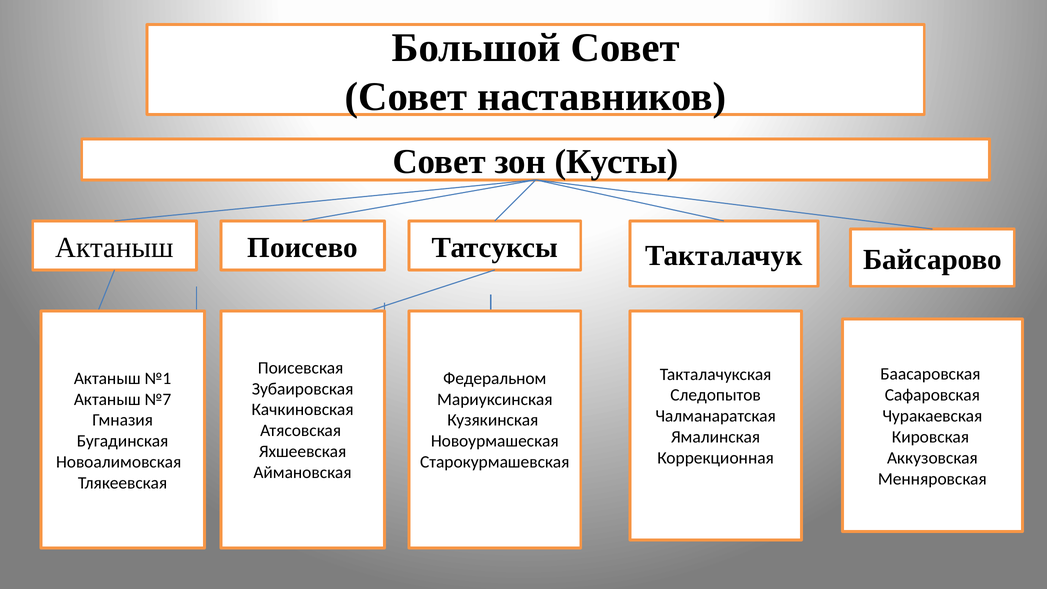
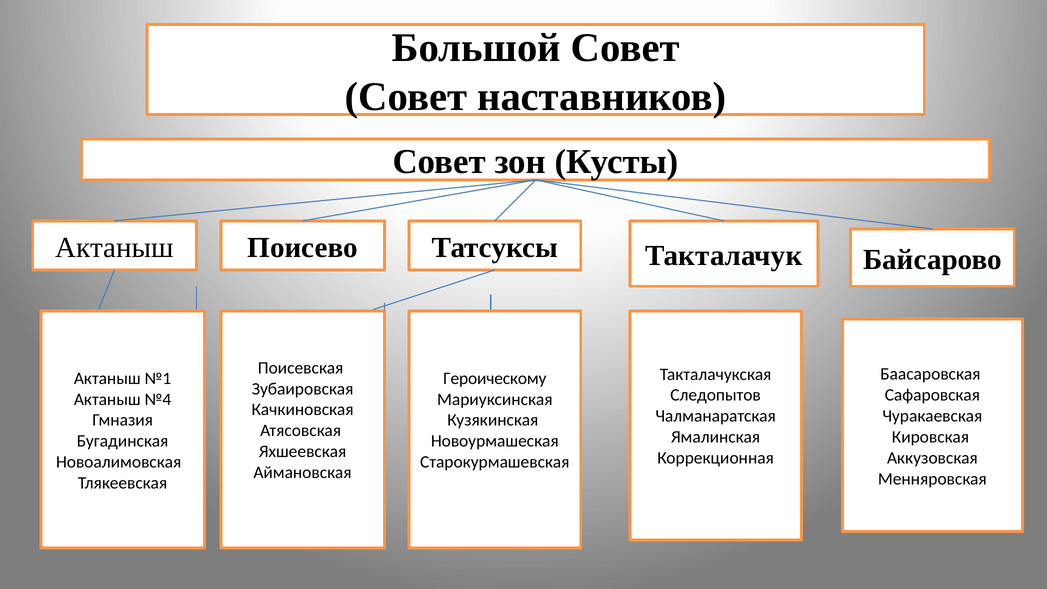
Федеральном: Федеральном -> Героическому (495, 378)
№7: №7 -> №4 (158, 399)
